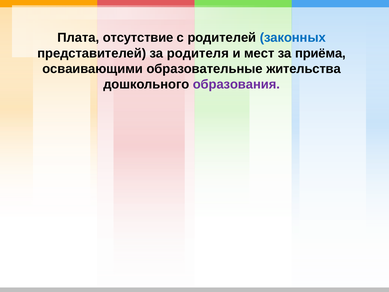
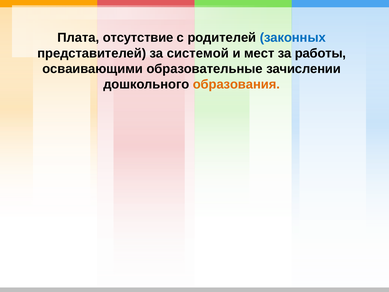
родителя: родителя -> системой (198, 53)
приёма: приёма -> работы (320, 53)
жительства: жительства -> зачислении (304, 69)
образования colour: purple -> orange (236, 84)
